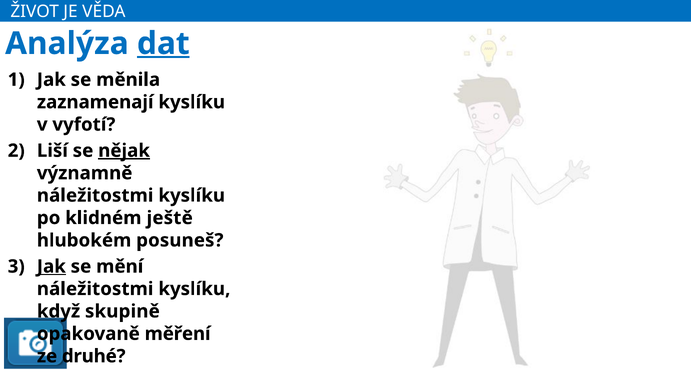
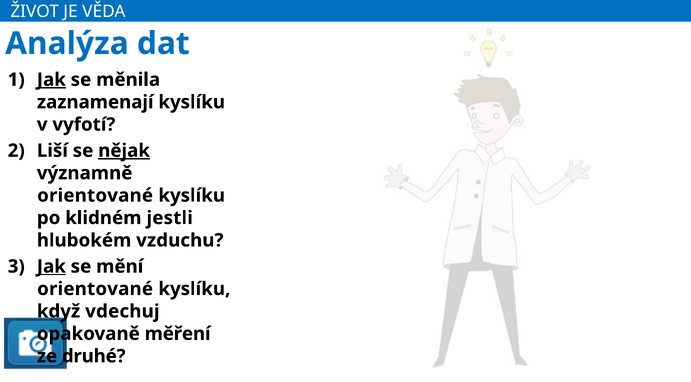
dat underline: present -> none (163, 44)
Jak underline: none -> present (51, 80)
náležitostmi: náležitostmi -> orientované (95, 196)
ještě: ještě -> jestli (170, 218)
posuneš: posuneš -> vzduchu (180, 241)
náležitostmi: náležitostmi -> orientované (95, 289)
skupině: skupině -> vdechuj (122, 312)
